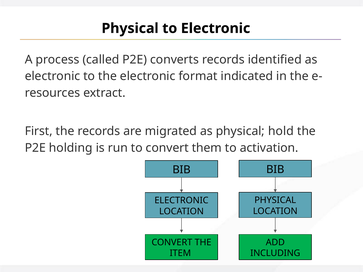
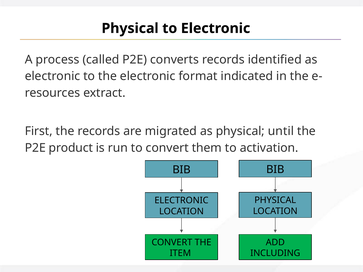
hold: hold -> until (281, 131)
holding: holding -> product (71, 148)
